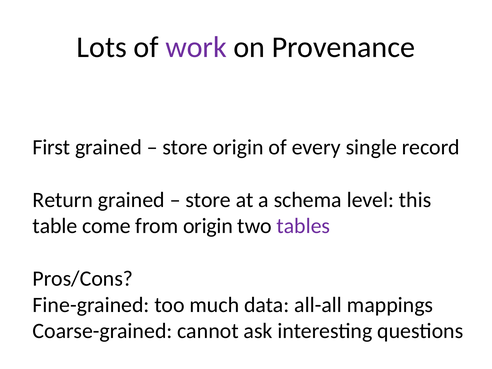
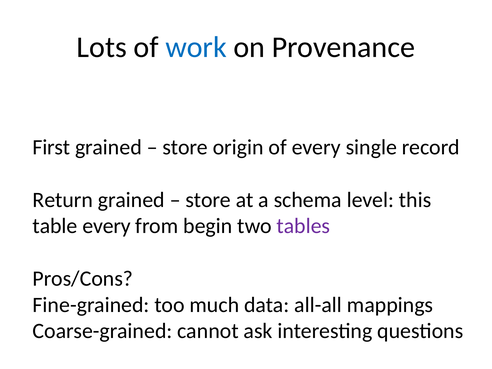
work colour: purple -> blue (196, 47)
table come: come -> every (107, 226)
from origin: origin -> begin (208, 226)
